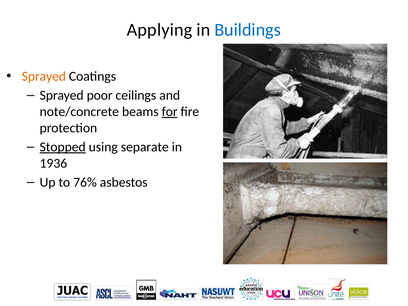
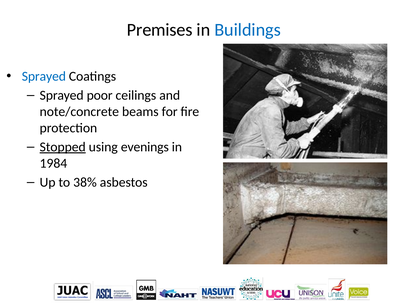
Applying: Applying -> Premises (160, 30)
Sprayed colour: orange -> blue (44, 76)
for underline: present -> none (170, 112)
separate: separate -> evenings (145, 147)
1936: 1936 -> 1984 (53, 163)
76%: 76% -> 38% (85, 182)
